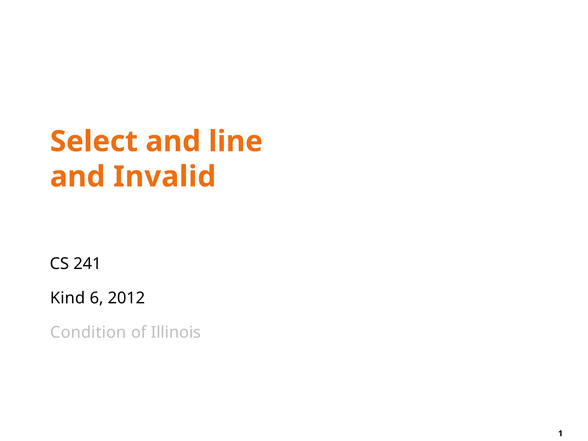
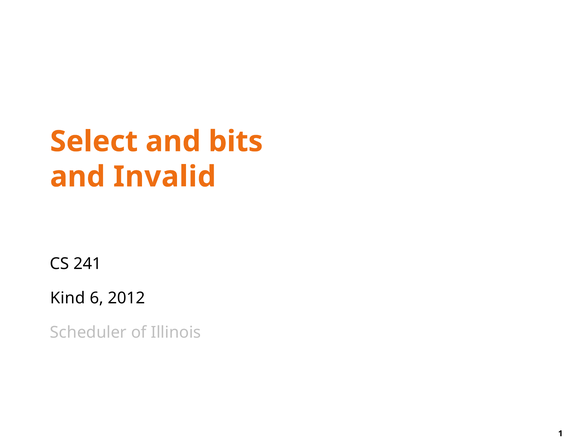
line: line -> bits (236, 141)
Condition: Condition -> Scheduler (88, 332)
